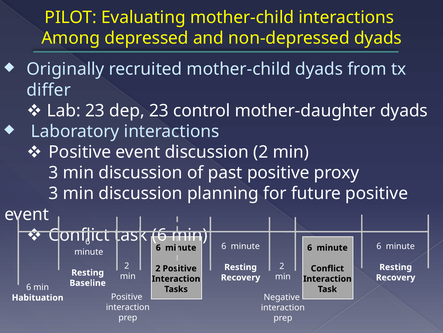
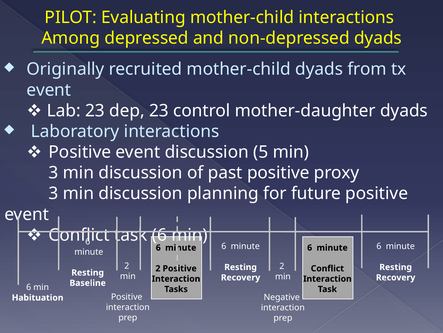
differ: differ -> event (49, 90)
discussion 2: 2 -> 5 (261, 152)
